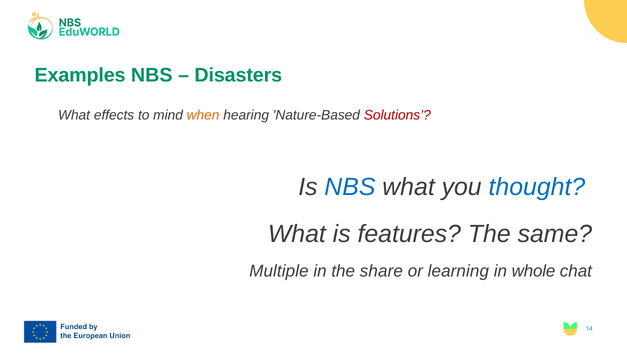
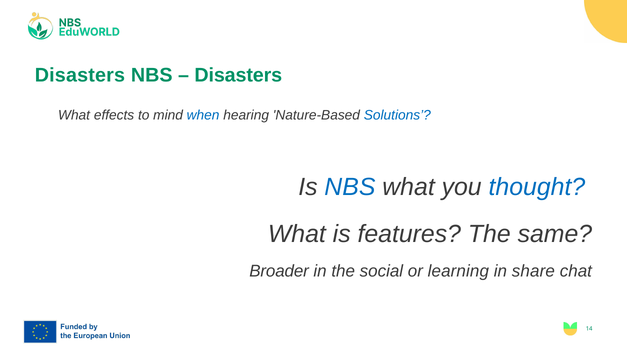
Examples: Examples -> Disasters (80, 75)
when colour: orange -> blue (203, 115)
Solutions colour: red -> blue (397, 115)
Multiple: Multiple -> Broader (279, 271)
share: share -> social (381, 271)
whole: whole -> share (533, 271)
